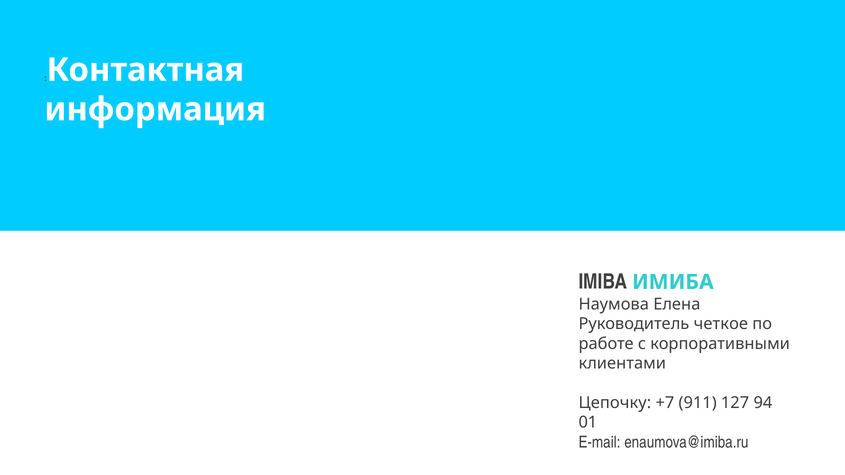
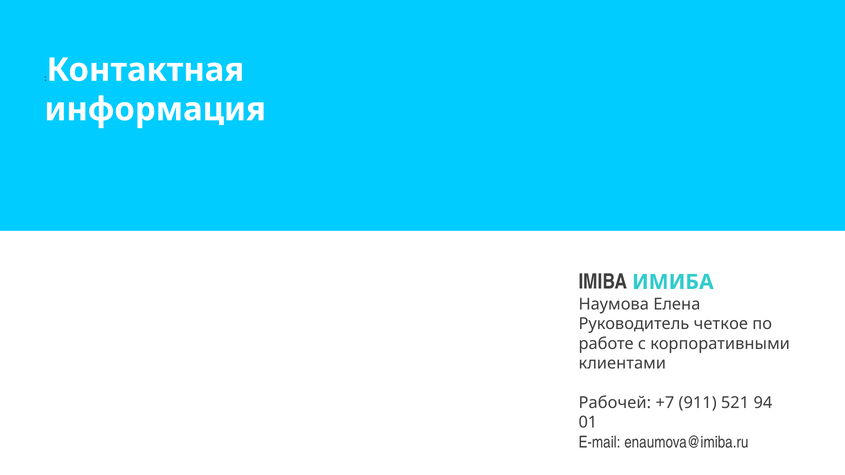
Цепочку: Цепочку -> Рабочей (615, 403)
127: 127 -> 521 (735, 403)
